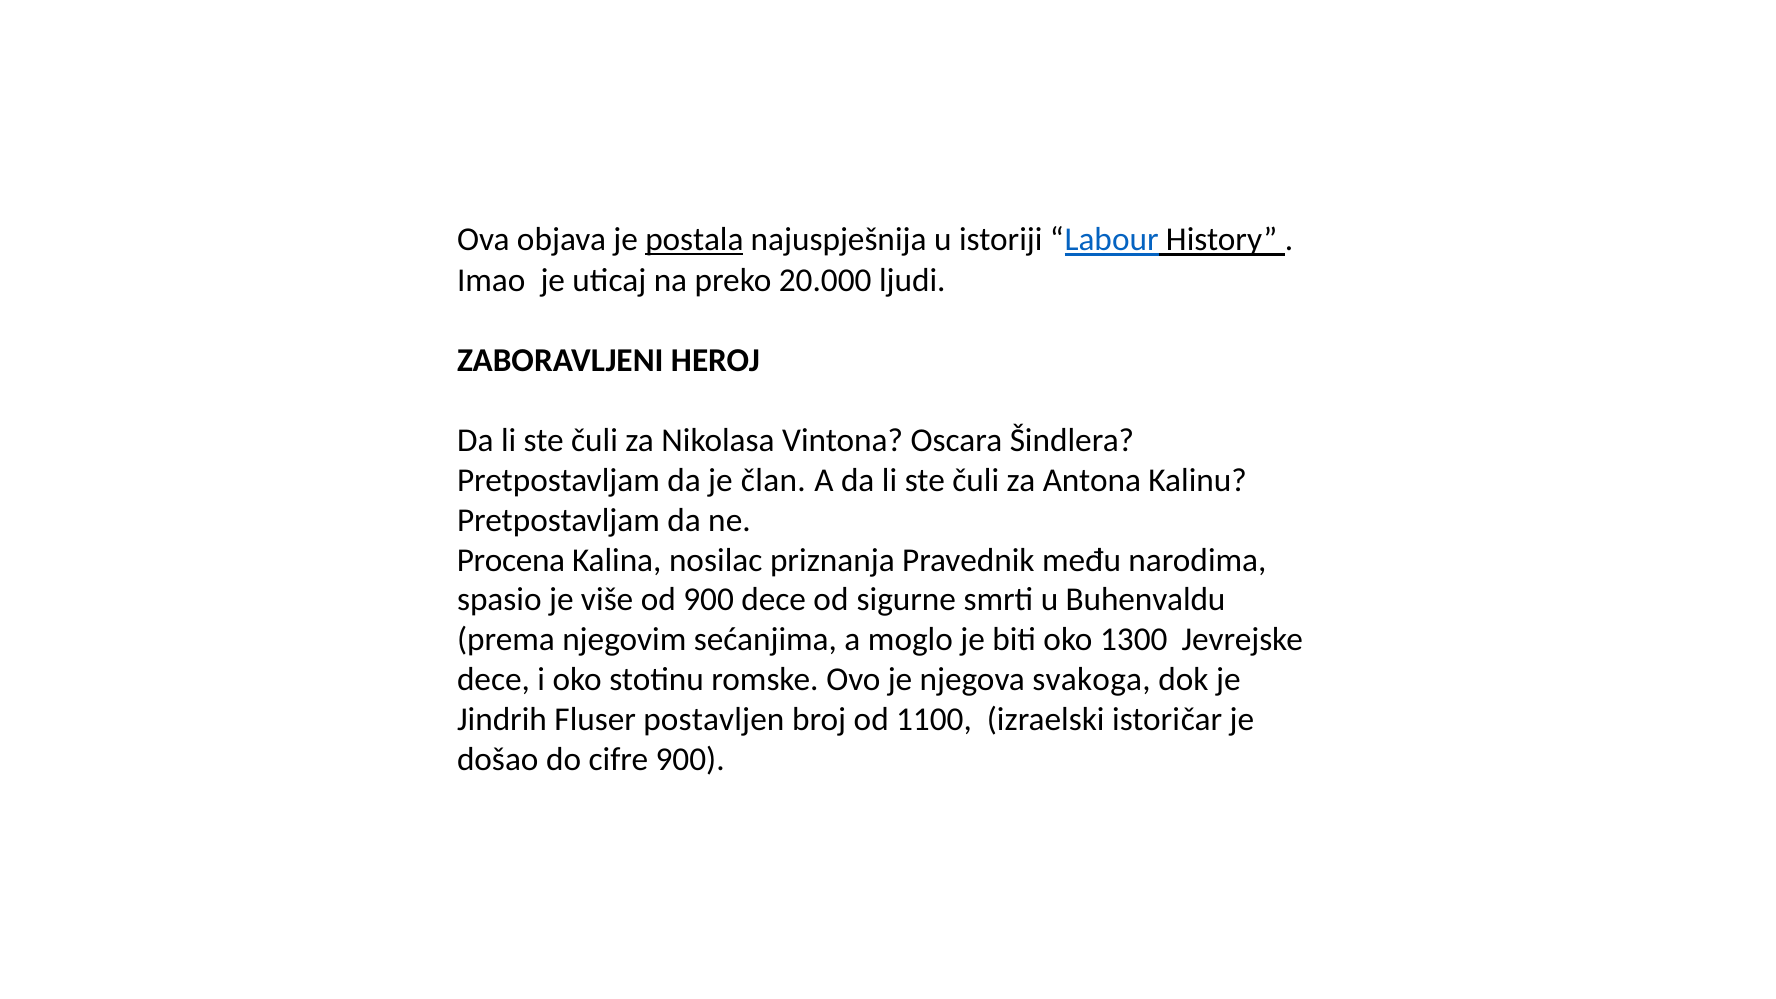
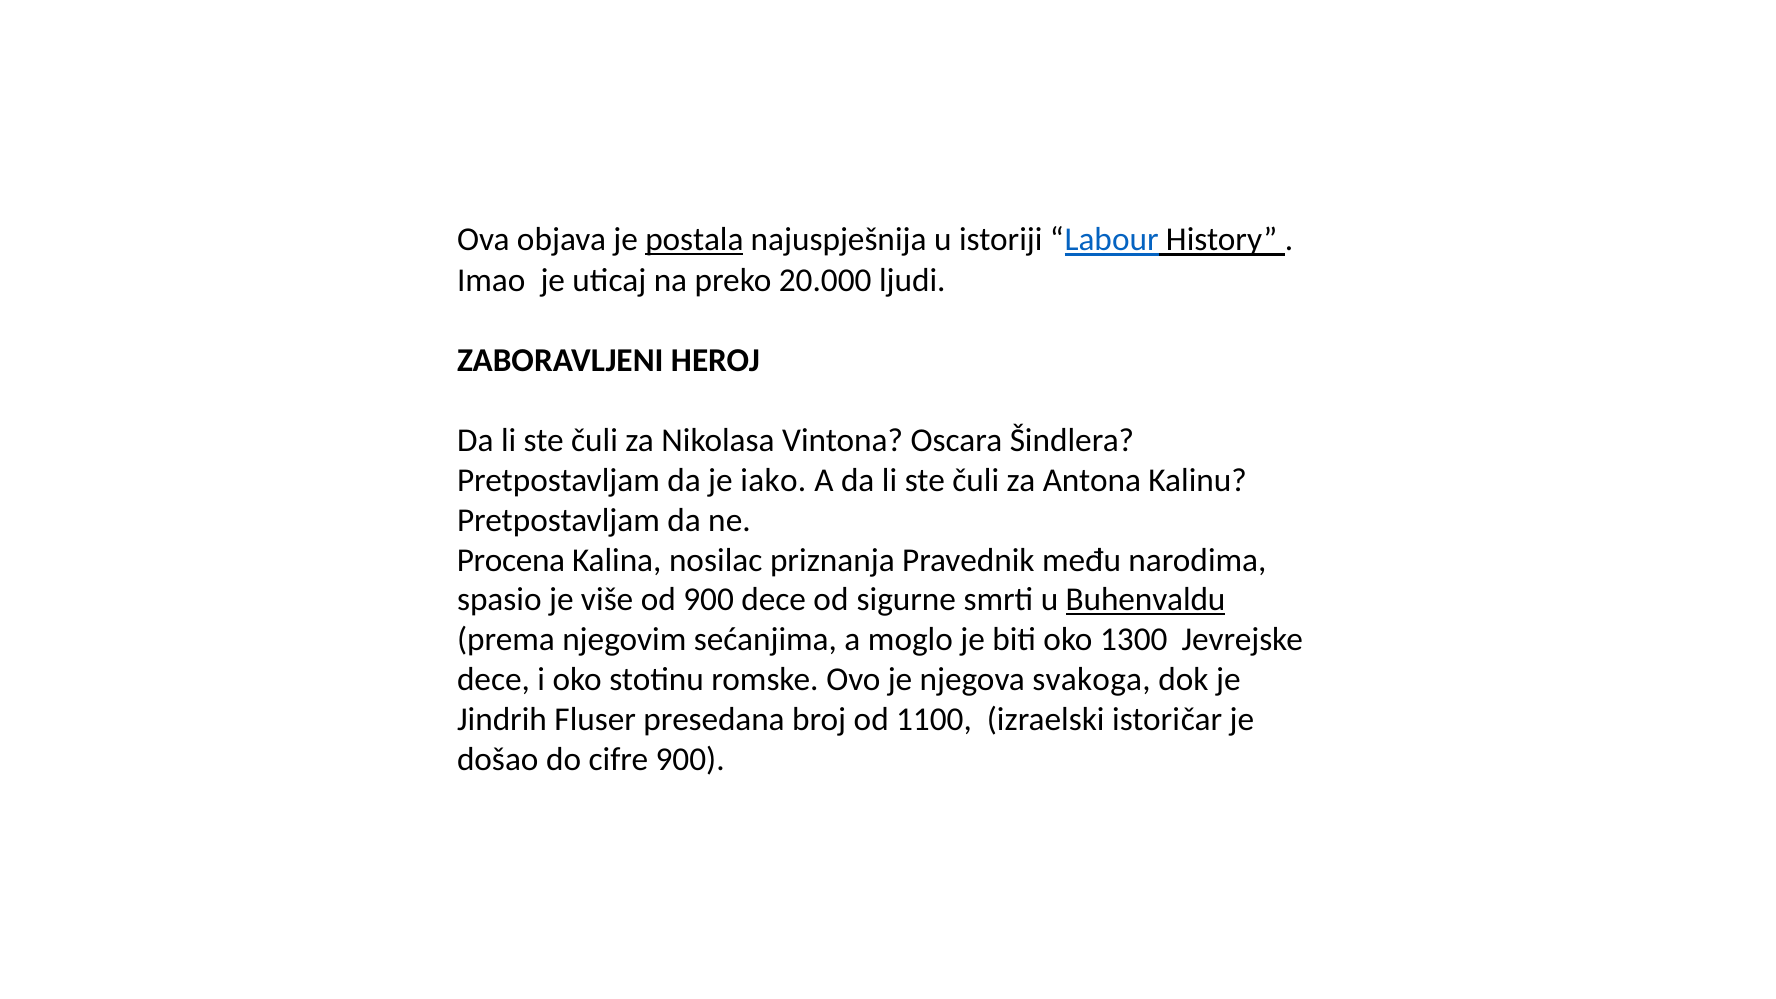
član: član -> iako (773, 480)
Buhenvaldu underline: none -> present (1146, 600)
postavljen: postavljen -> presedana (714, 720)
